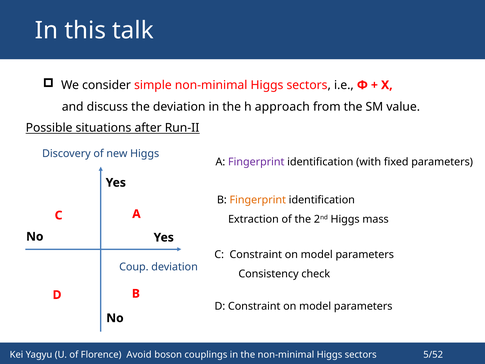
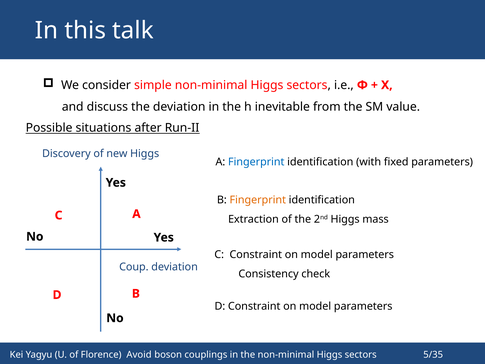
approach: approach -> inevitable (282, 107)
Fingerprint colour: purple -> blue (256, 162)
5/52: 5/52 -> 5/35 (433, 354)
